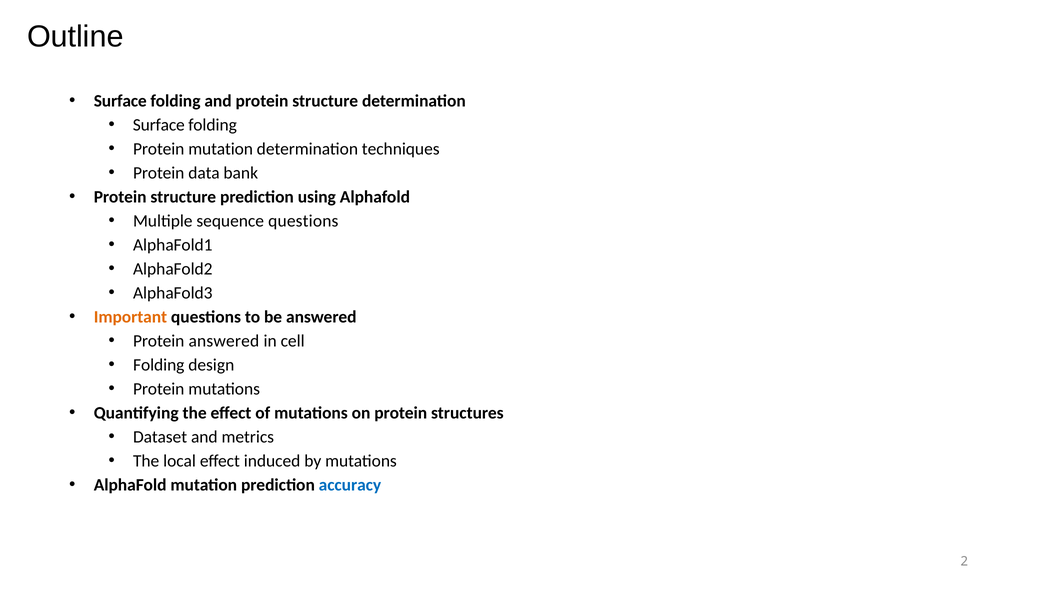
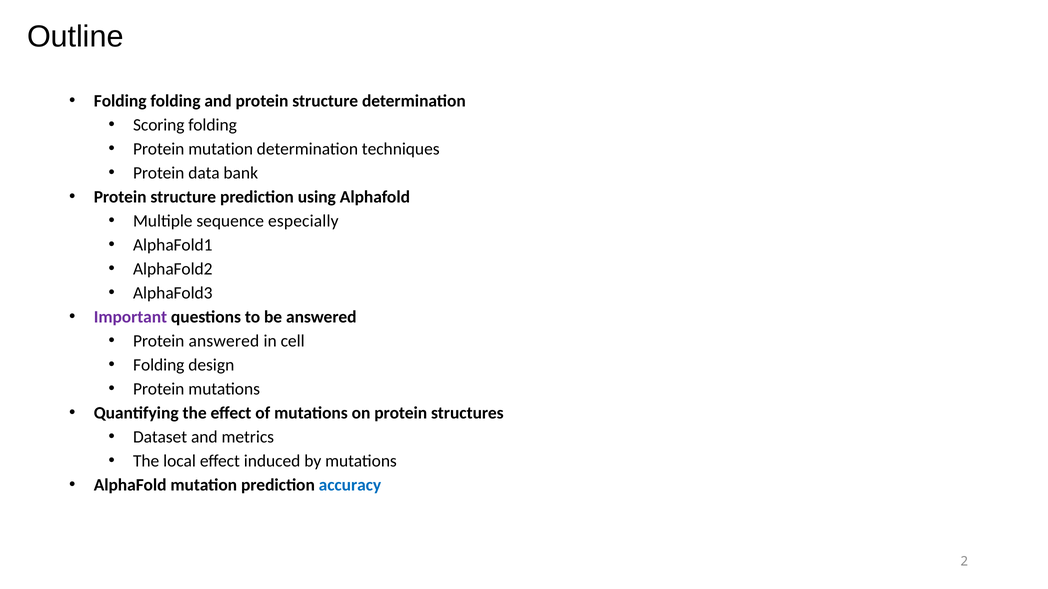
Surface: Surface -> Folding (120, 101)
Surface: Surface -> Scoring (159, 125)
sequence questions: questions -> especially (303, 221)
Important colour: orange -> purple (130, 317)
